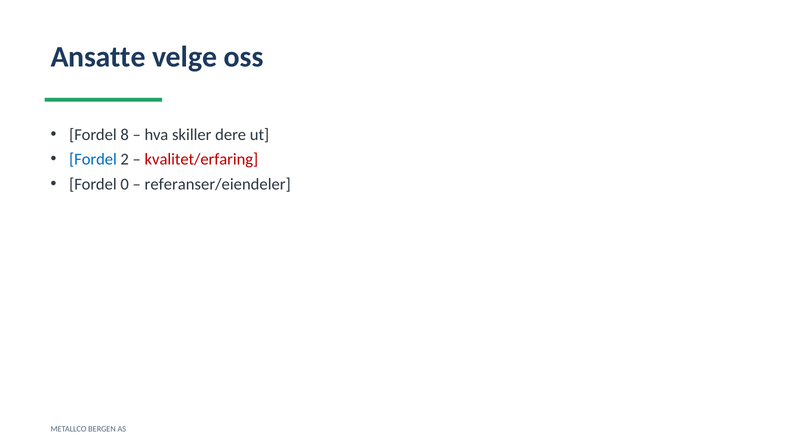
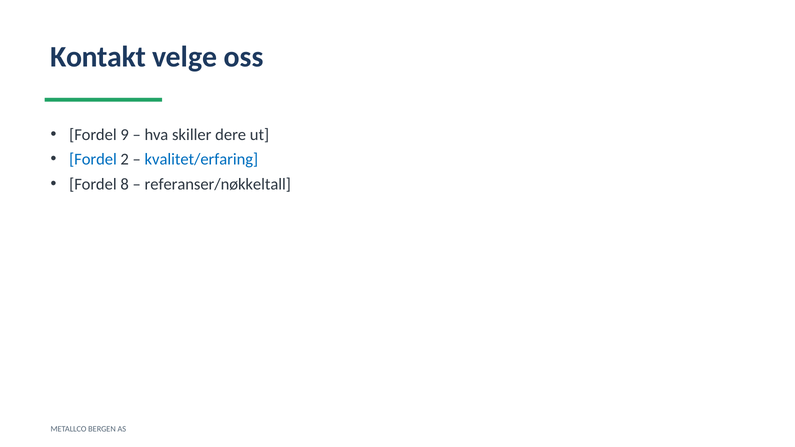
Ansatte: Ansatte -> Kontakt (98, 57)
8: 8 -> 9 (125, 135)
kvalitet/erfaring colour: red -> blue (201, 160)
0: 0 -> 8 (125, 184)
referanser/eiendeler: referanser/eiendeler -> referanser/nøkkeltall (218, 184)
